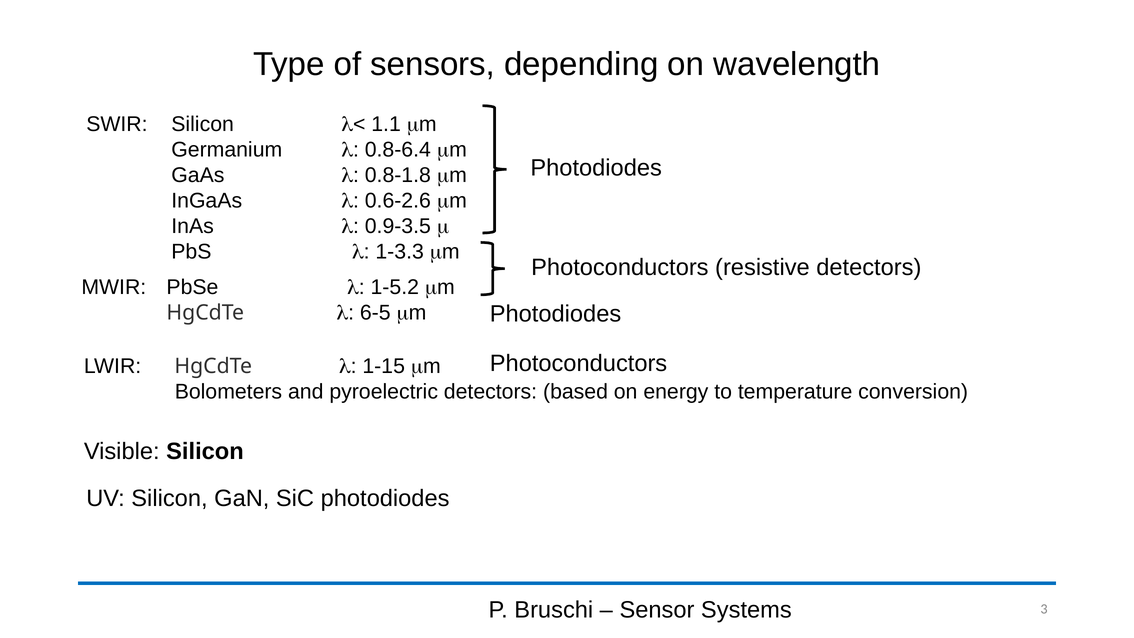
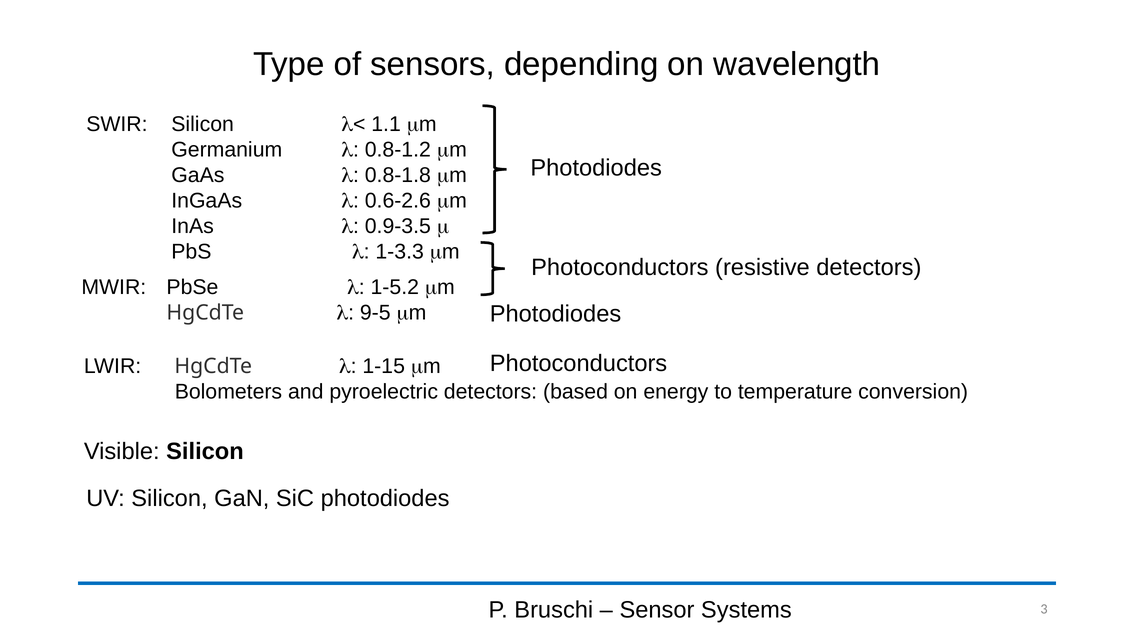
0.8-6.4: 0.8-6.4 -> 0.8-1.2 (398, 150)
6-5: 6-5 -> 9-5 (375, 313)
